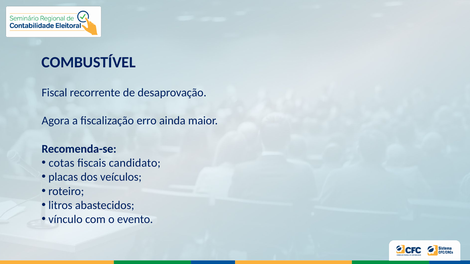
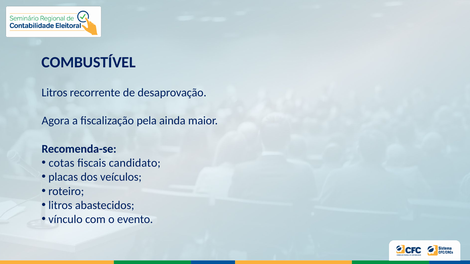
Fiscal: Fiscal -> Litros (54, 93)
erro: erro -> pela (147, 121)
